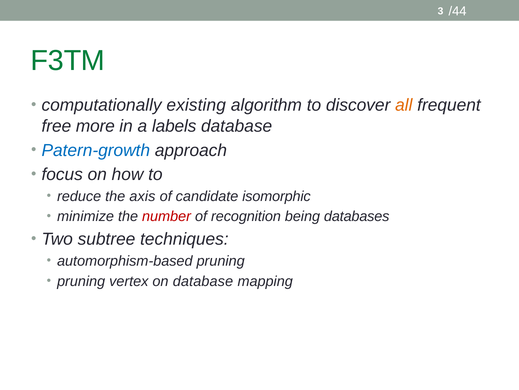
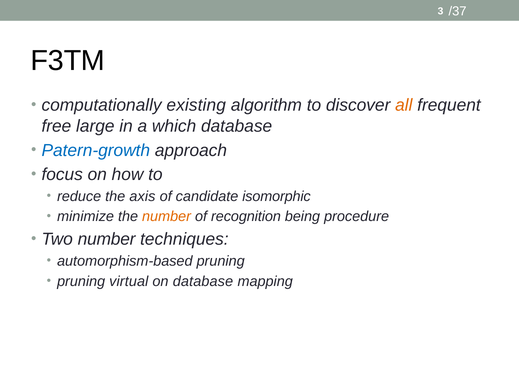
/44: /44 -> /37 (458, 11)
F3TM colour: green -> black (68, 60)
more: more -> large (95, 126)
labels: labels -> which (174, 126)
number colour: red -> orange (167, 216)
databases: databases -> procedure (357, 216)
Two subtree: subtree -> number (107, 239)
vertex: vertex -> virtual (129, 281)
